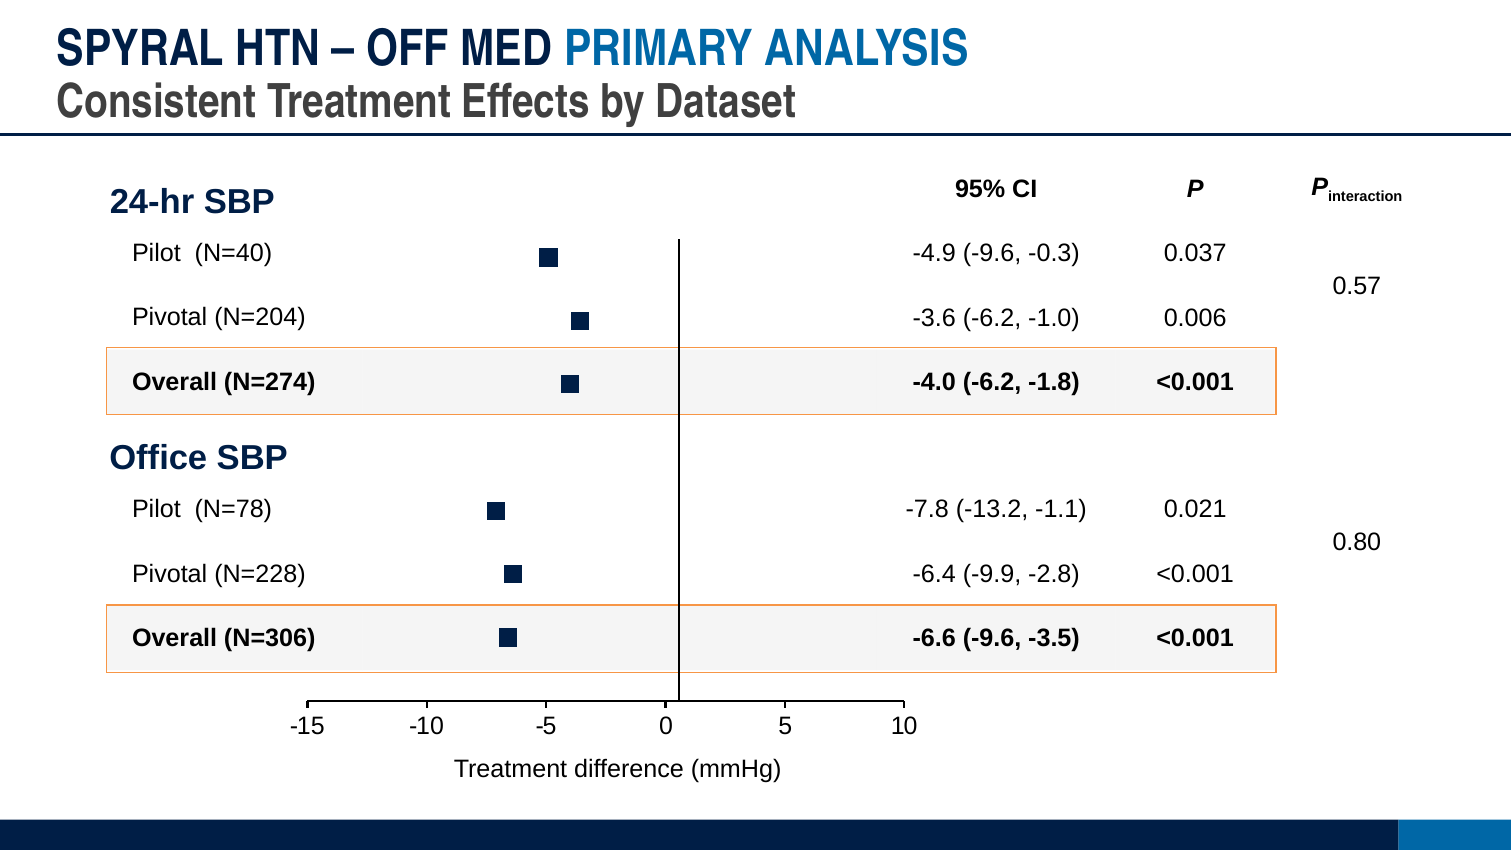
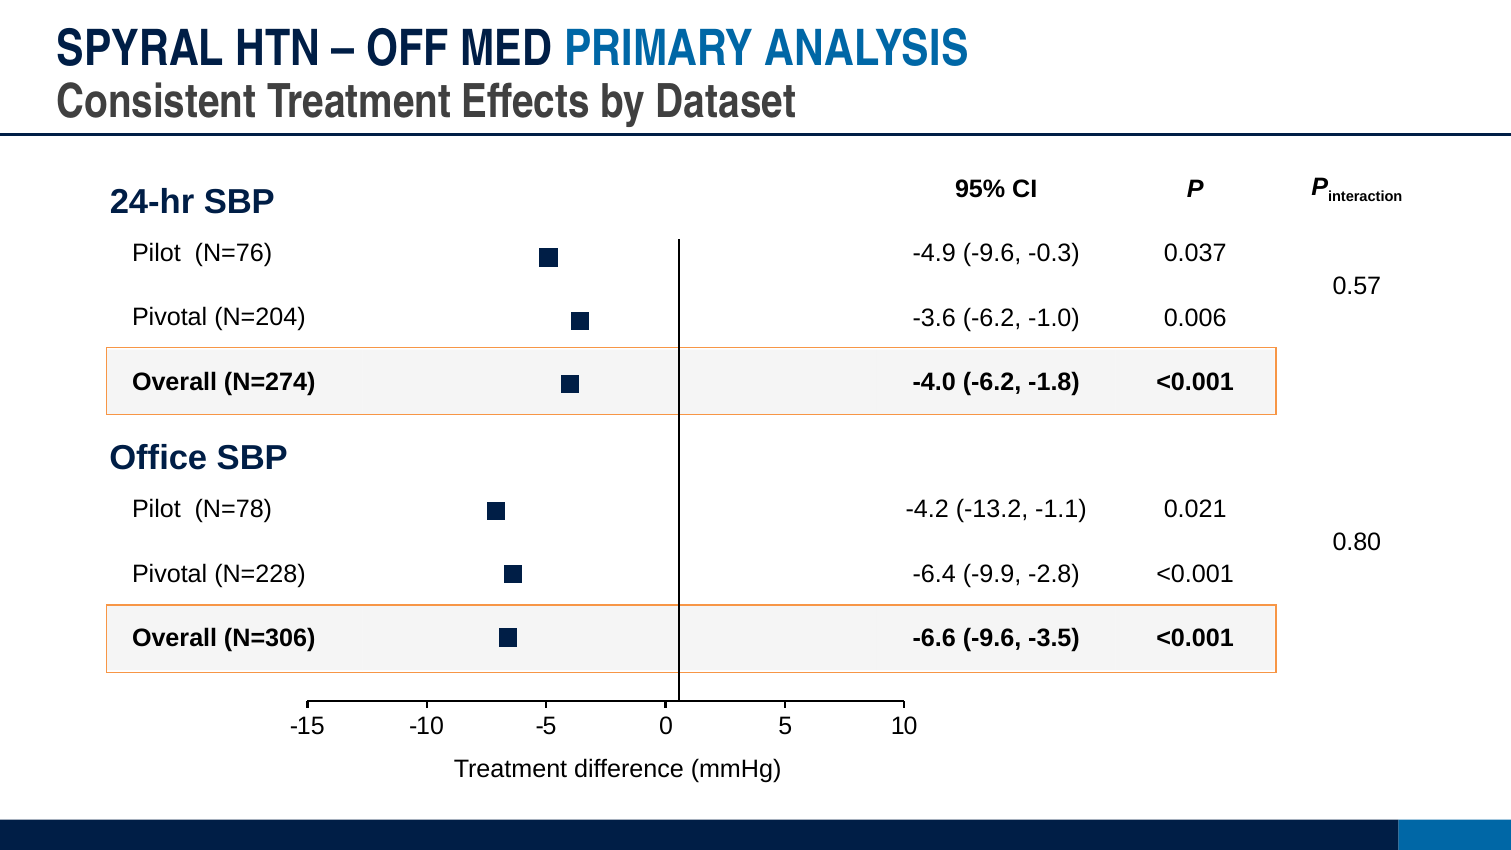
N=40: N=40 -> N=76 (233, 253)
-7.8: -7.8 -> -4.2 (927, 509)
